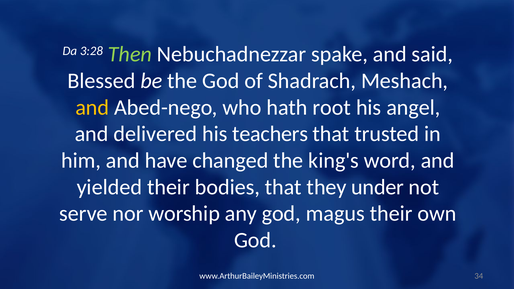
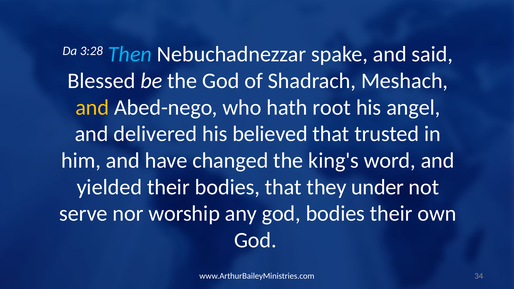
Then colour: light green -> light blue (130, 54)
teachers: teachers -> believed (270, 134)
god magus: magus -> bodies (335, 214)
